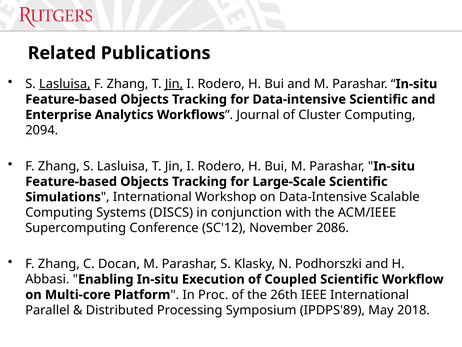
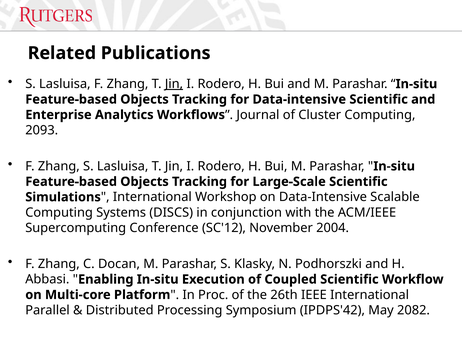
Lasluisa underline: present -> none (65, 84)
2094: 2094 -> 2093 (42, 130)
2086: 2086 -> 2004 (333, 228)
IPDPS'89: IPDPS'89 -> IPDPS'42 (332, 310)
2018: 2018 -> 2082 (413, 310)
